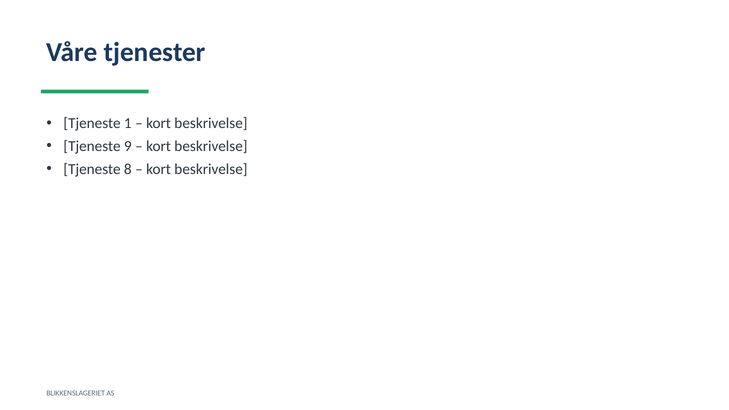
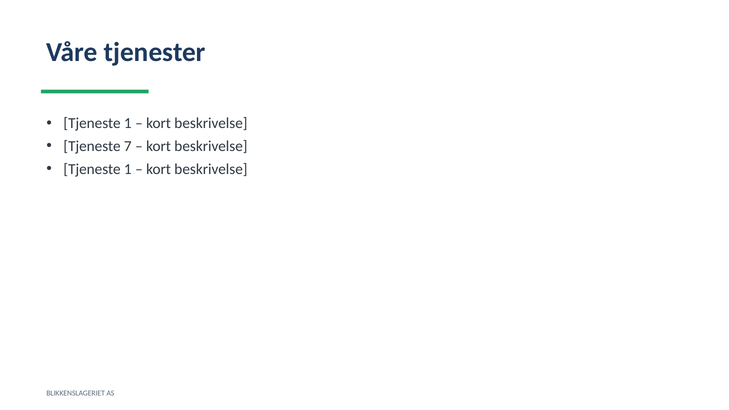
9: 9 -> 7 (128, 146)
8: 8 -> 1 (128, 169)
